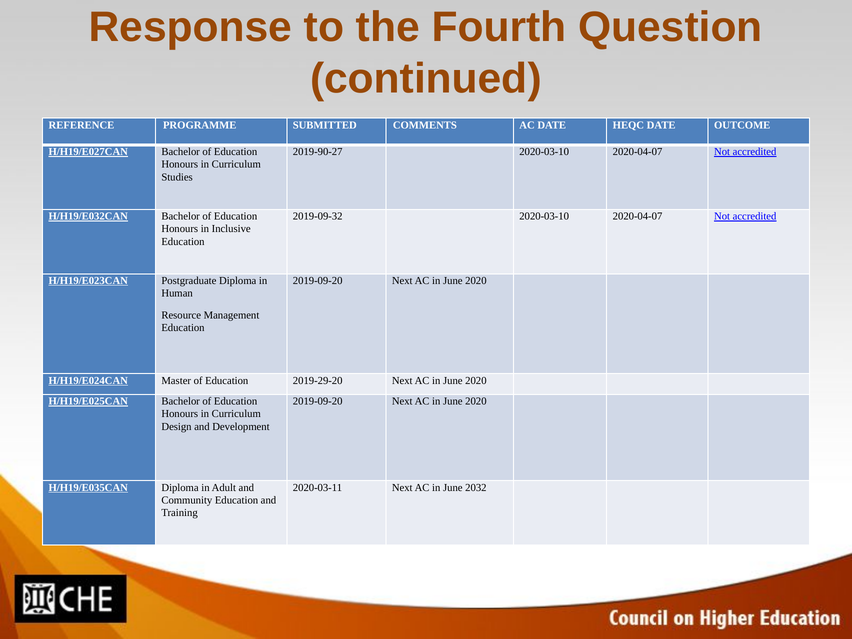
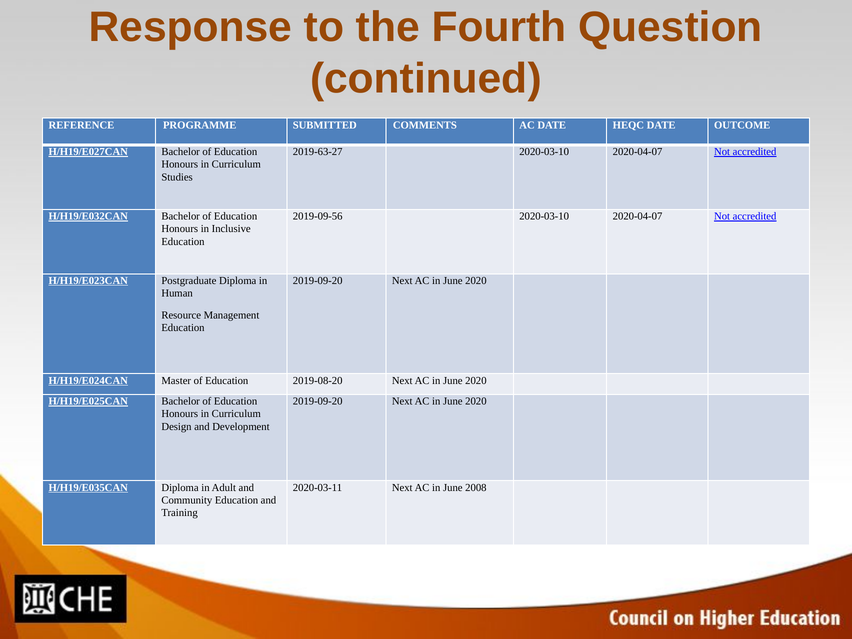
2019-90-27: 2019-90-27 -> 2019-63-27 (318, 152)
2019-09-32: 2019-09-32 -> 2019-09-56 (318, 216)
2019-29-20: 2019-29-20 -> 2019-08-20 (318, 381)
2032: 2032 -> 2008 (476, 488)
